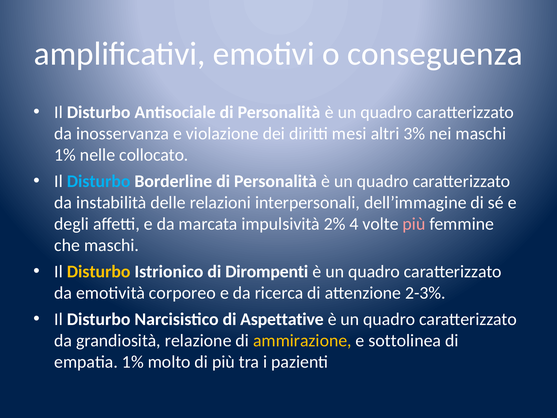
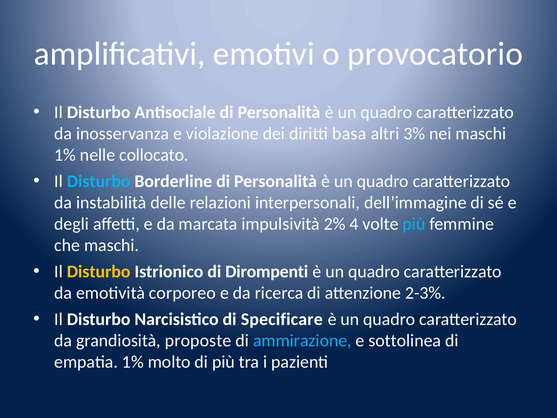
conseguenza: conseguenza -> provocatorio (435, 54)
mesi: mesi -> basa (349, 134)
più colour: pink -> light blue (414, 224)
Aspettative: Aspettative -> Specificare (282, 319)
relazione: relazione -> proposte (198, 340)
ammirazione colour: yellow -> light blue (302, 340)
